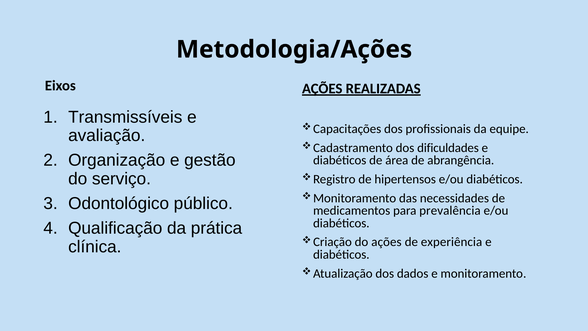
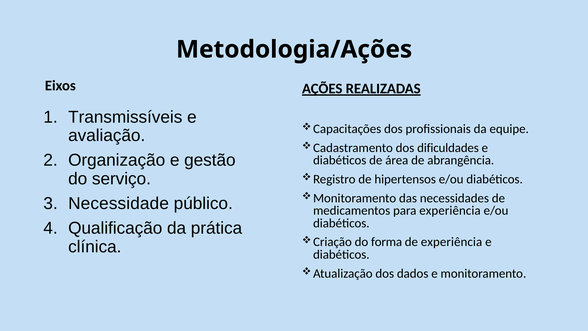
Odontológico: Odontológico -> Necessidade (119, 203)
para prevalência: prevalência -> experiência (450, 210)
do ações: ações -> forma (387, 242)
